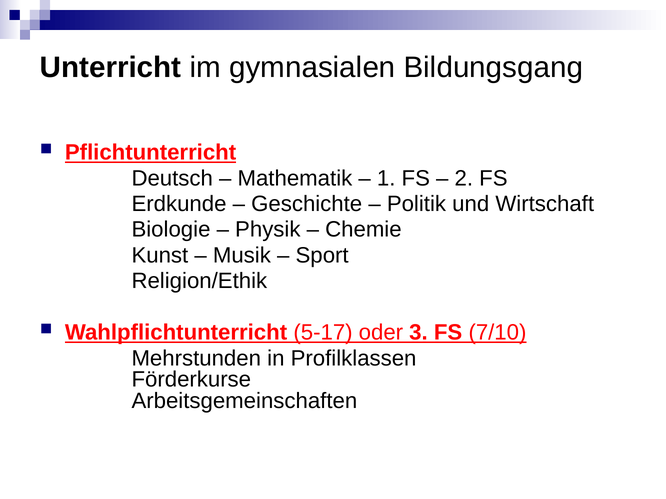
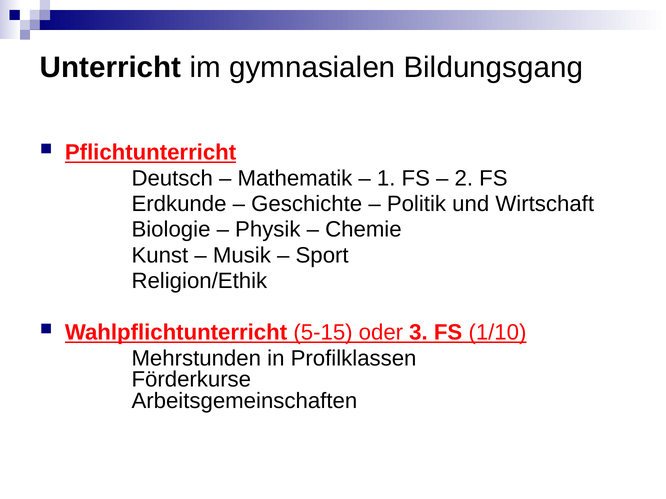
5-17: 5-17 -> 5-15 (323, 333)
7/10: 7/10 -> 1/10 (497, 333)
